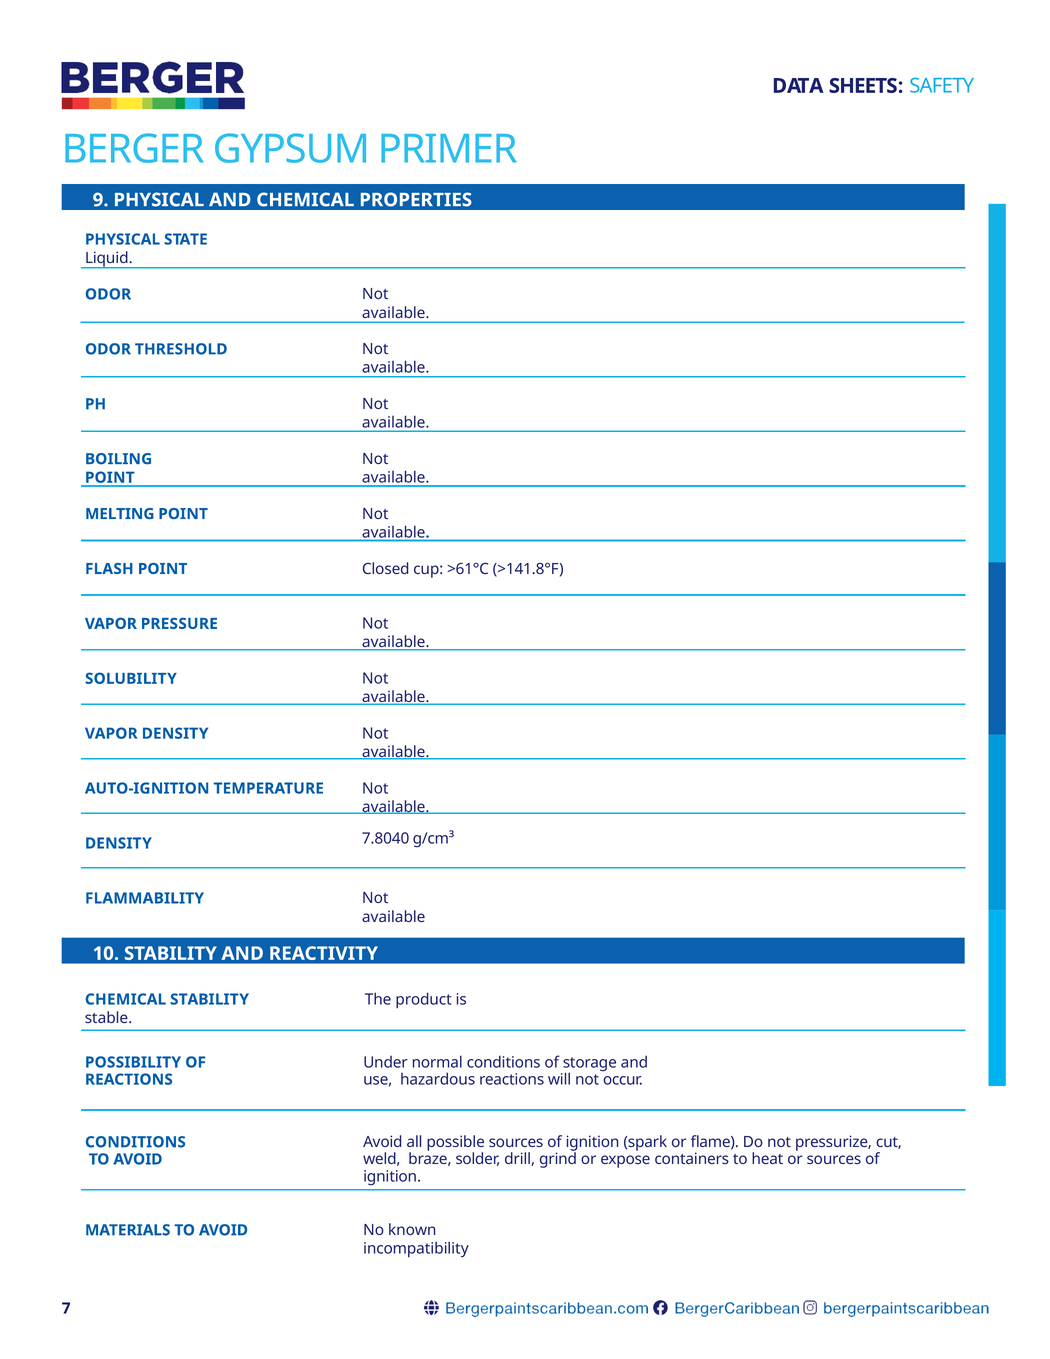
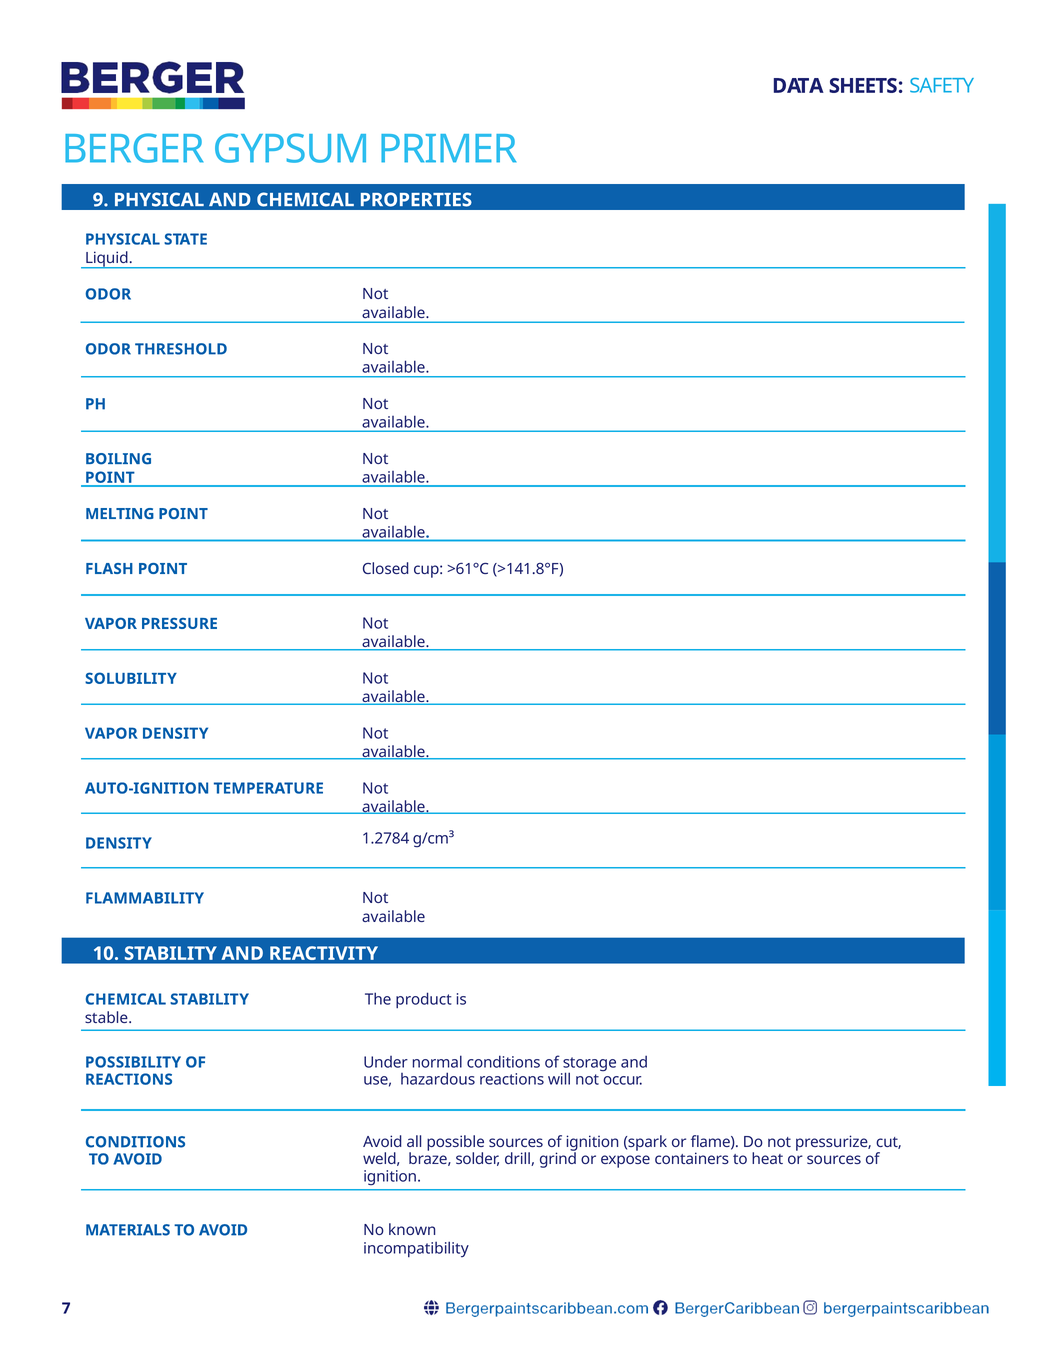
7.8040: 7.8040 -> 1.2784 (386, 839)
